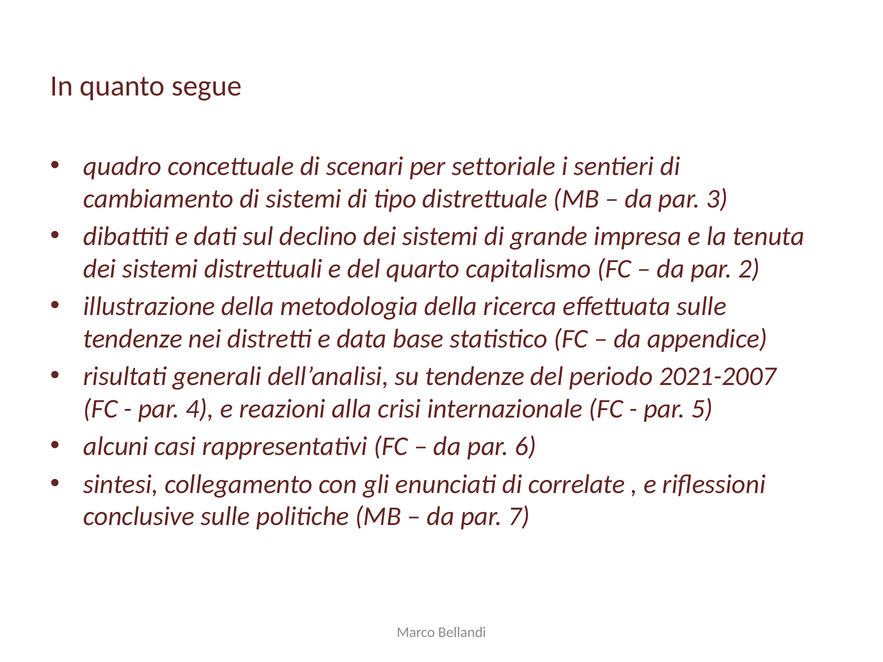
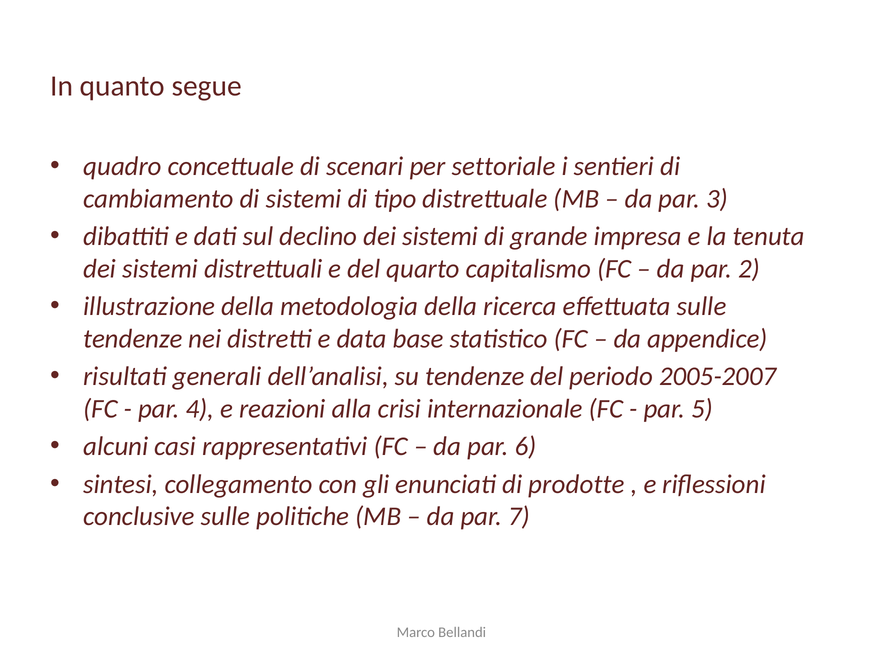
2021-2007: 2021-2007 -> 2005-2007 (718, 377)
correlate: correlate -> prodotte (576, 484)
